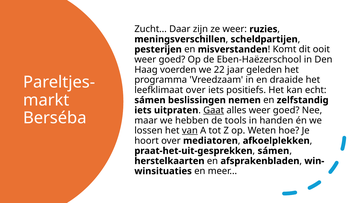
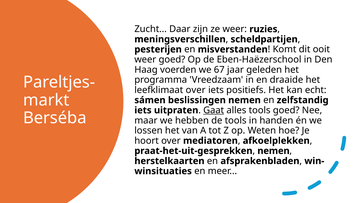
22: 22 -> 67 (219, 70)
alles weer: weer -> tools (260, 110)
van underline: present -> none (190, 131)
sámen: sámen -> nemen (274, 151)
